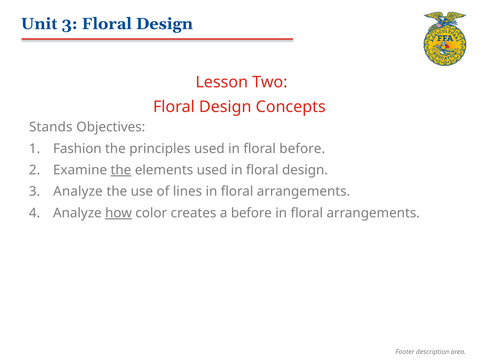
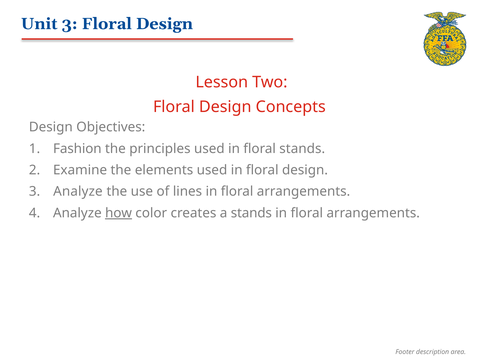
Stands: Stands -> Design (51, 127)
floral before: before -> stands (302, 149)
the underline: present -> none (121, 170)
a before: before -> stands (251, 213)
